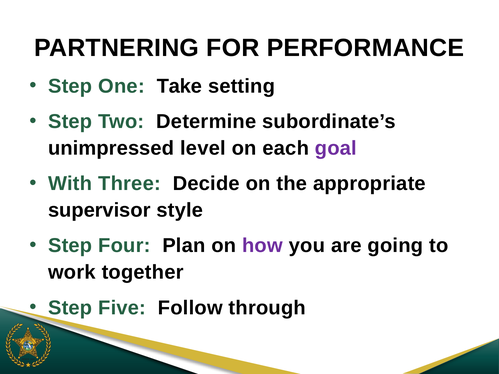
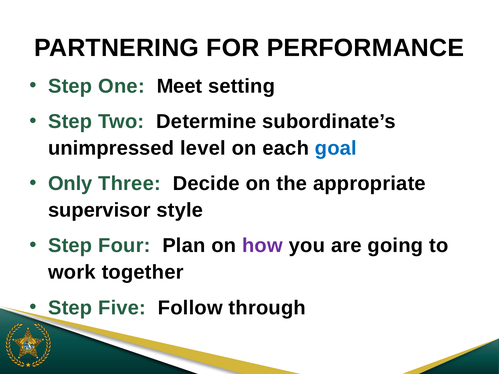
Take: Take -> Meet (179, 86)
goal colour: purple -> blue (336, 148)
With: With -> Only (70, 184)
